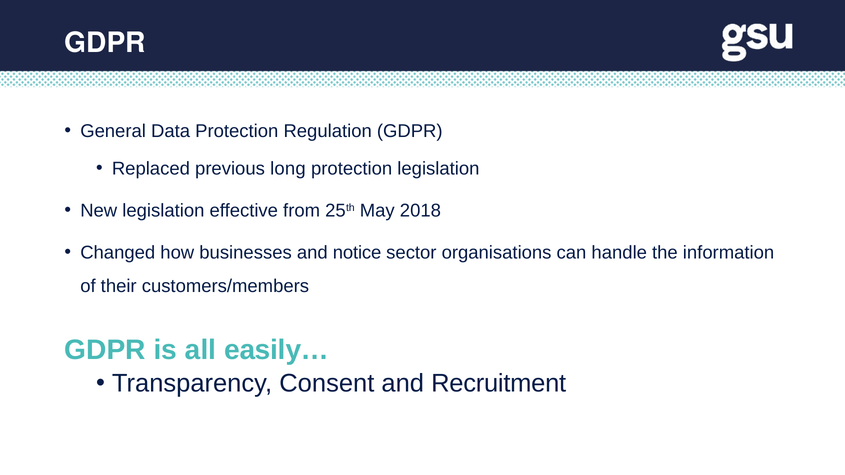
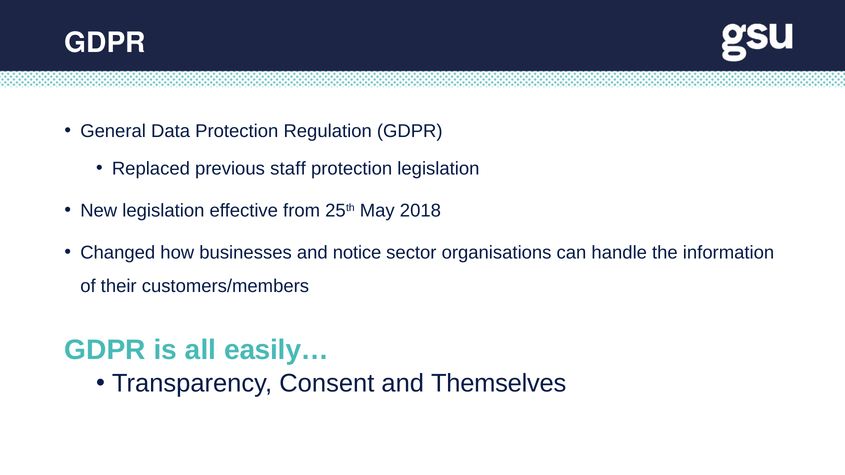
long: long -> staff (288, 169)
Recruitment: Recruitment -> Themselves (499, 384)
